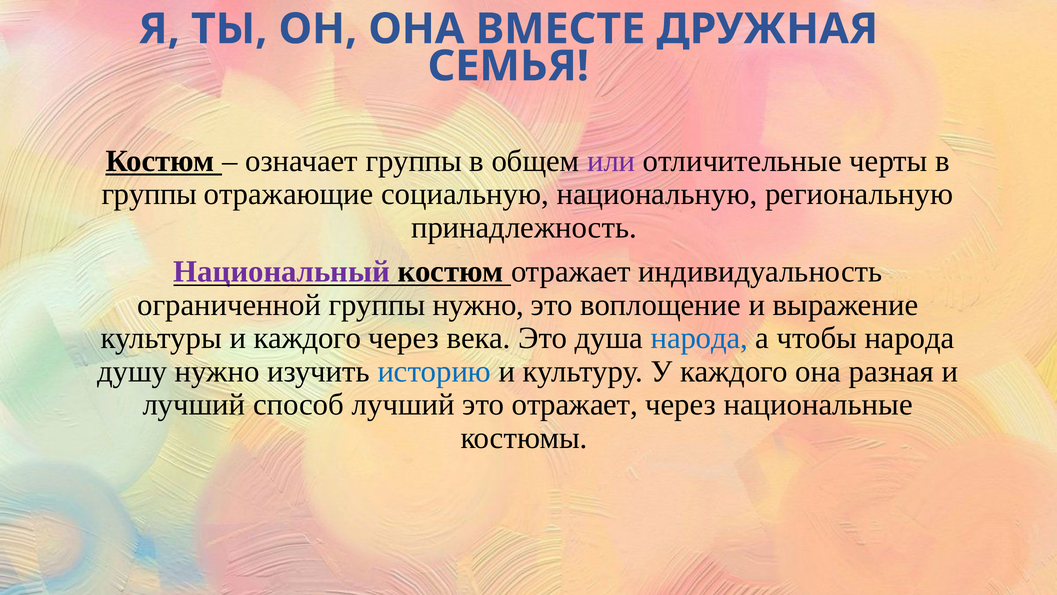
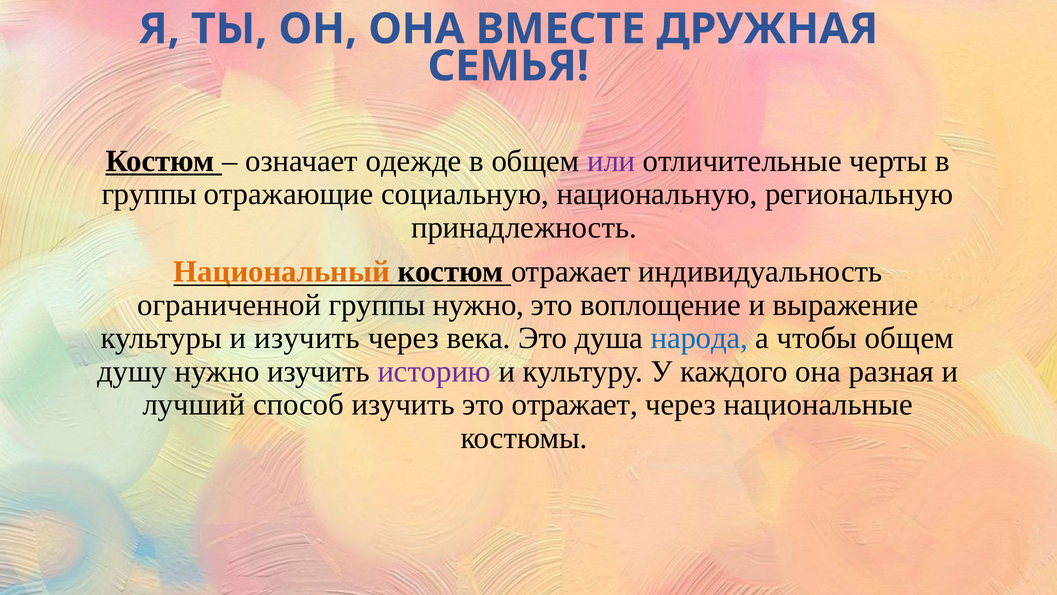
означает группы: группы -> одежде (414, 161)
Национальный colour: purple -> orange (282, 272)
и каждого: каждого -> изучить (307, 338)
чтобы народа: народа -> общем (909, 338)
историю colour: blue -> purple (434, 371)
способ лучший: лучший -> изучить (403, 404)
